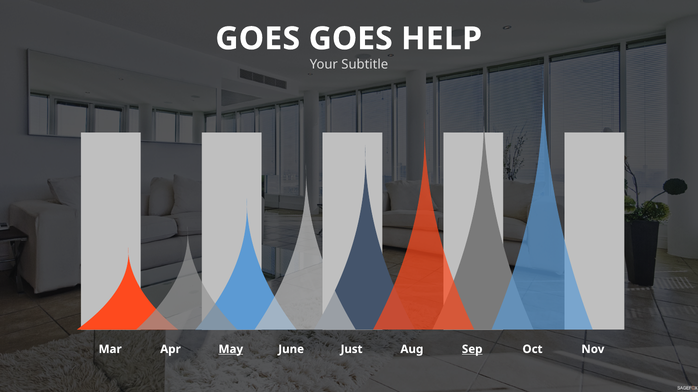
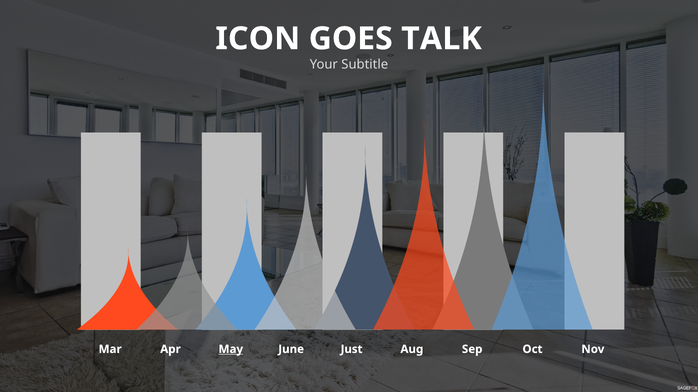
GOES: GOES -> ICON (258, 39)
HELP: HELP -> TALK (441, 39)
Sep underline: present -> none (472, 350)
